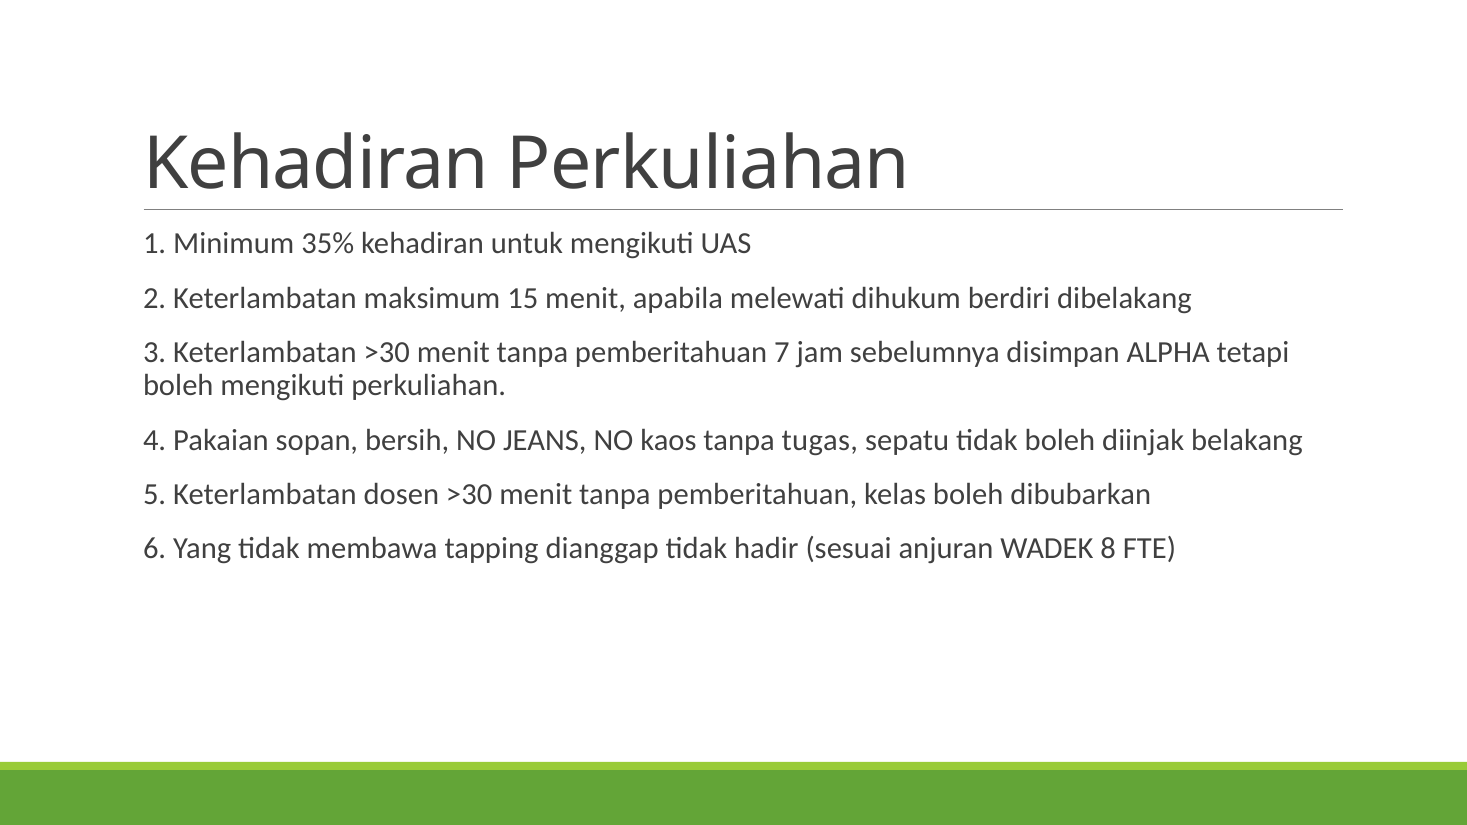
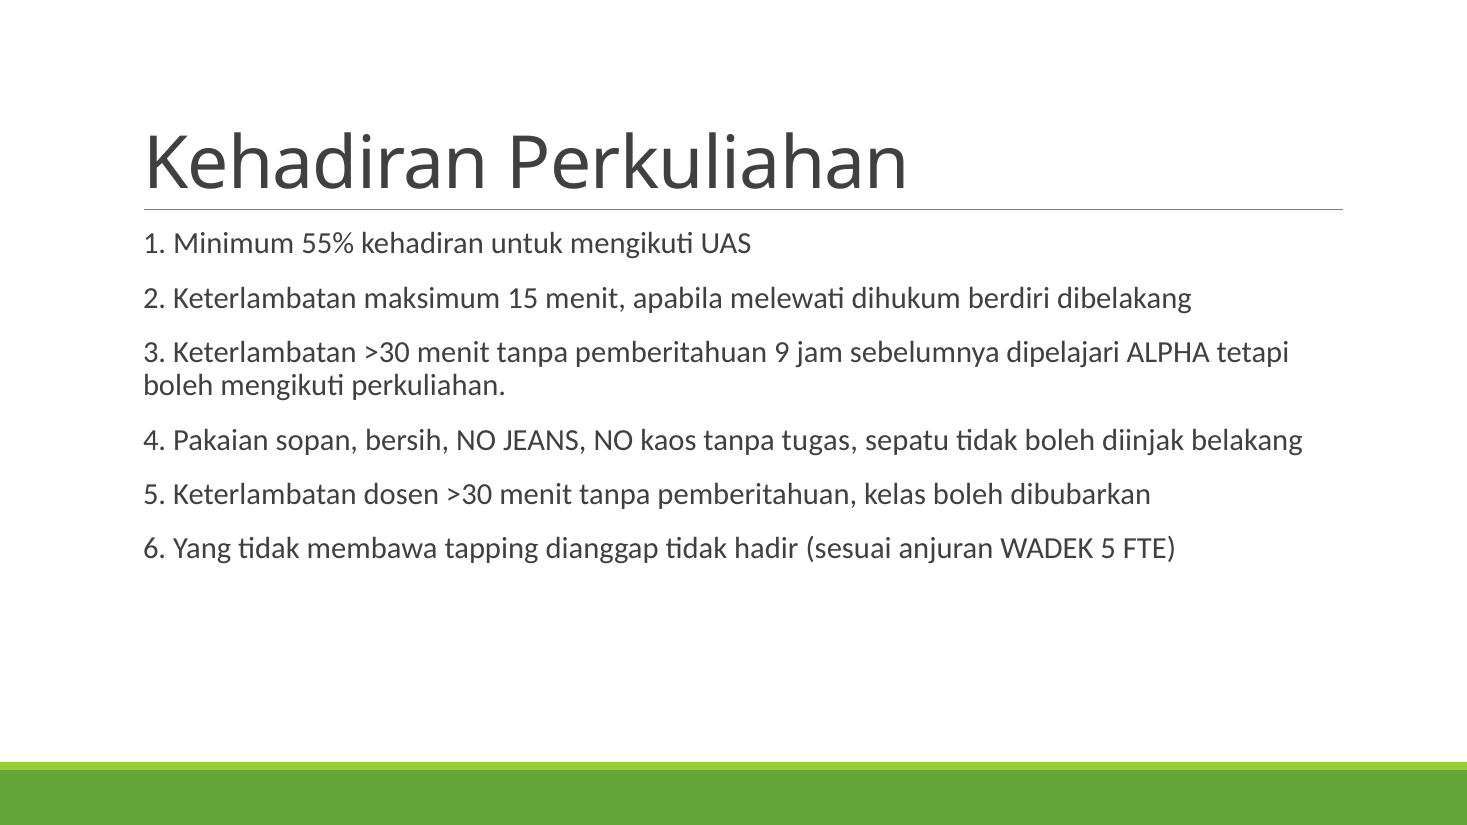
35%: 35% -> 55% (328, 244)
7: 7 -> 9 (782, 353)
disimpan: disimpan -> dipelajari (1063, 353)
WADEK 8: 8 -> 5 (1108, 549)
